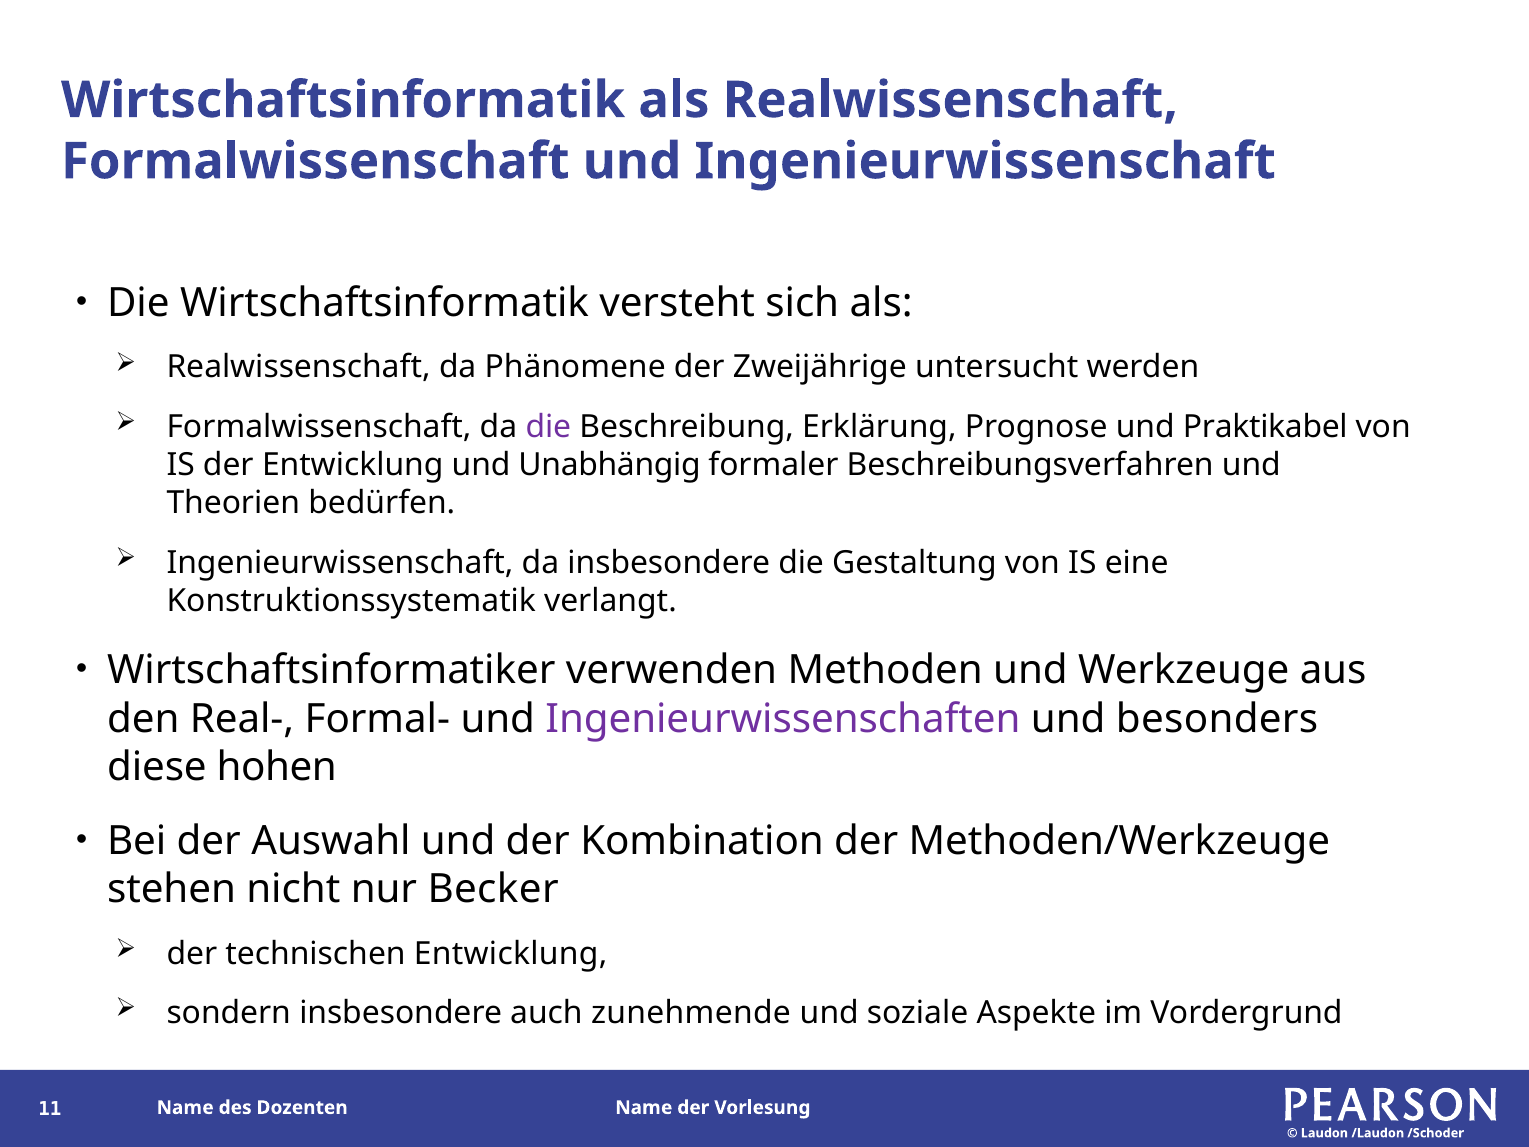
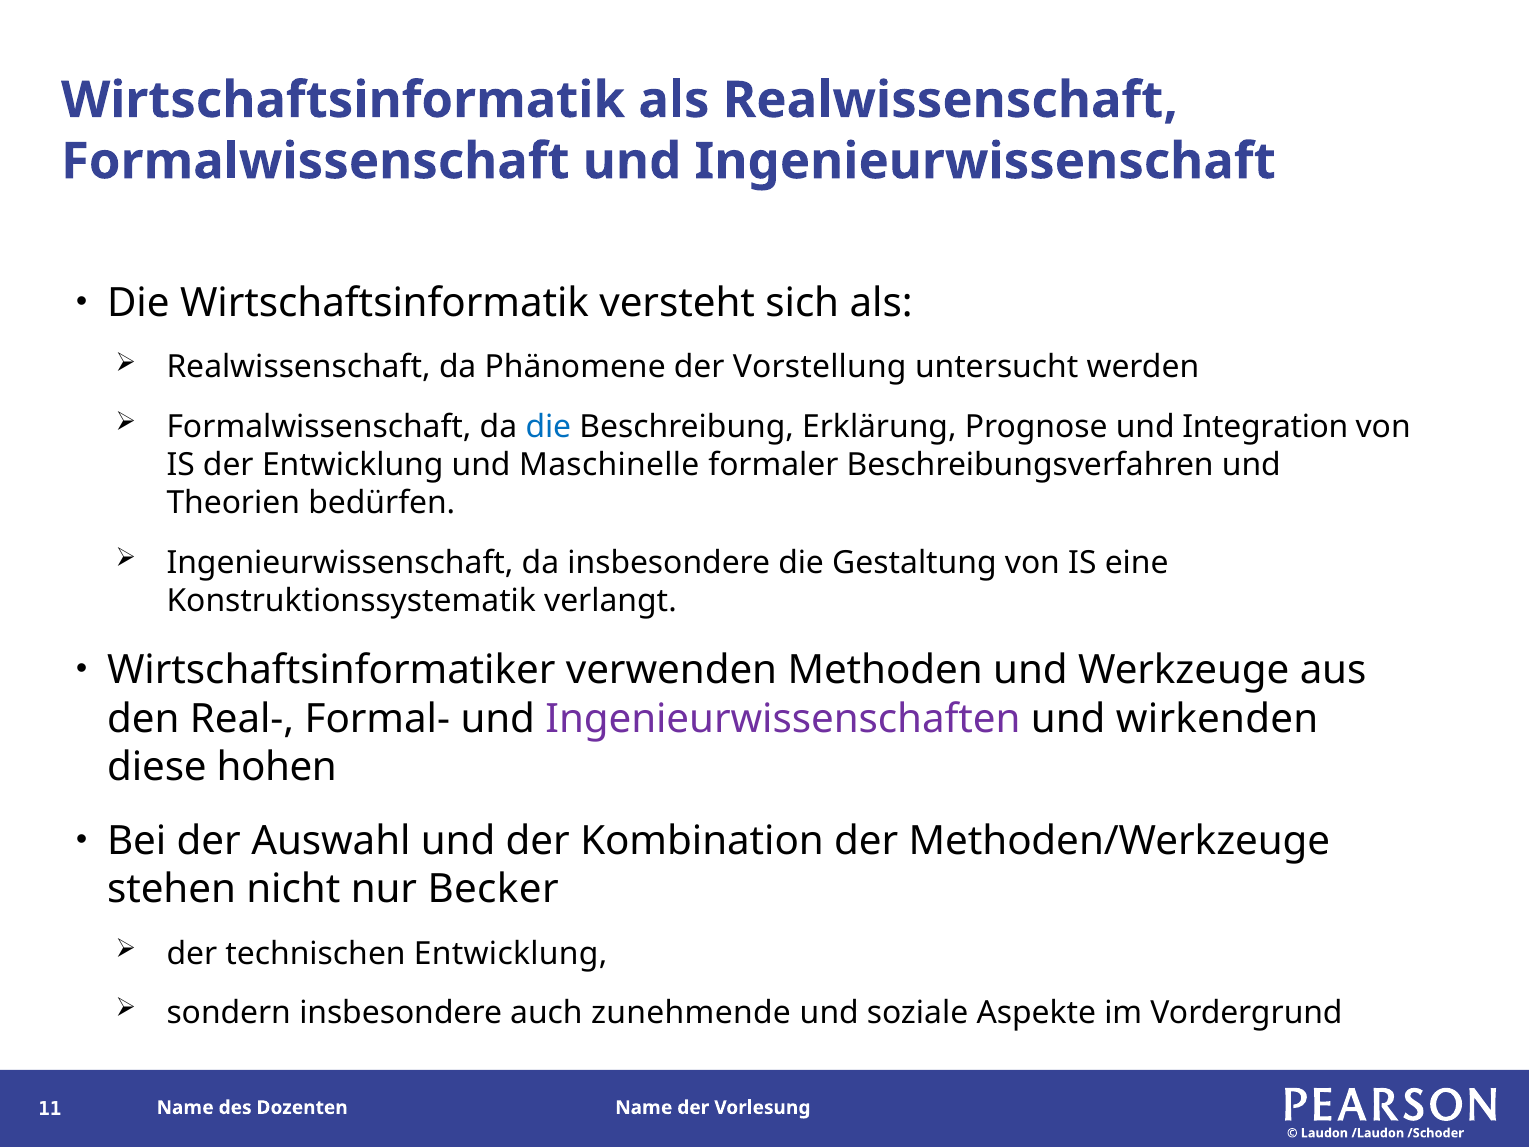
Zweijährige: Zweijährige -> Vorstellung (820, 367)
die colour: purple -> blue (548, 427)
Praktikabel: Praktikabel -> Integration (1265, 427)
Unabhängig: Unabhängig -> Maschinelle (609, 465)
besonders: besonders -> wirkenden (1217, 719)
